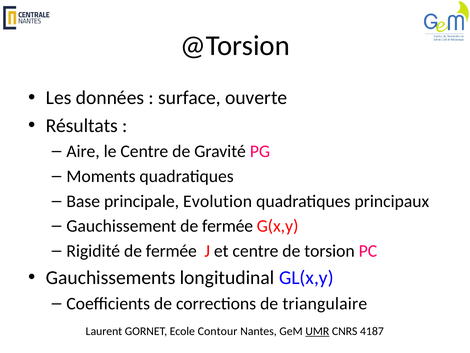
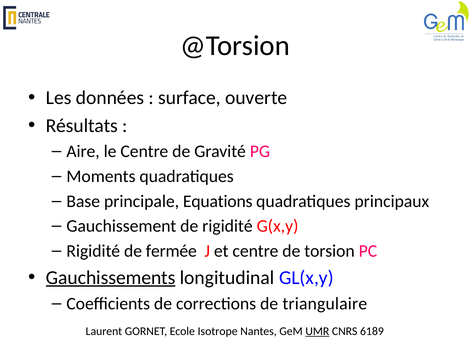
Evolution: Evolution -> Equations (218, 201)
Gauchissement de fermée: fermée -> rigidité (227, 226)
Gauchissements underline: none -> present (111, 277)
Contour: Contour -> Isotrope (218, 331)
4187: 4187 -> 6189 (372, 331)
